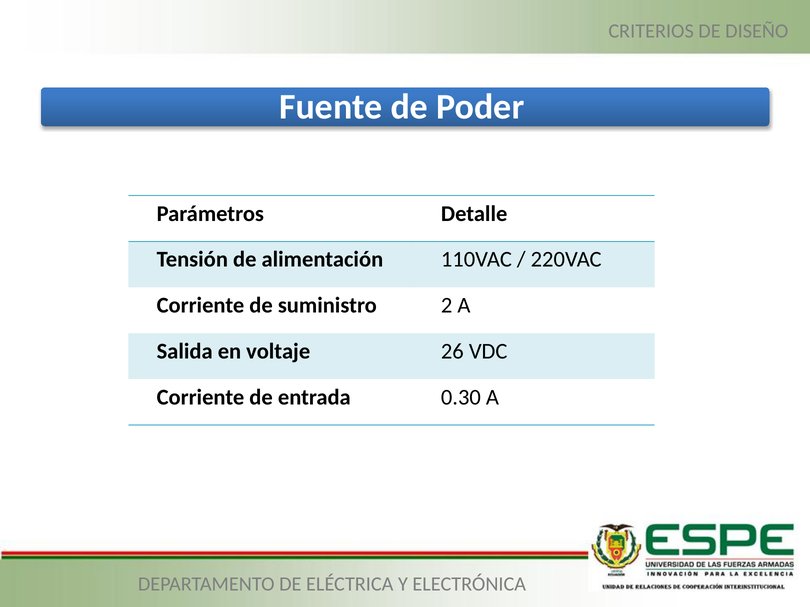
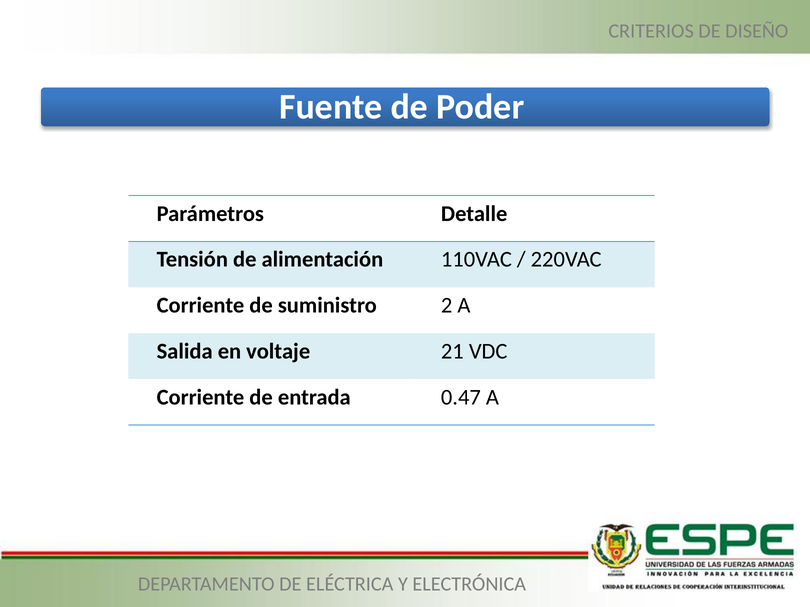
26: 26 -> 21 (452, 352)
0.30: 0.30 -> 0.47 (461, 397)
